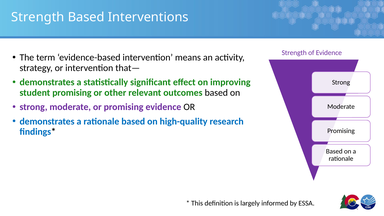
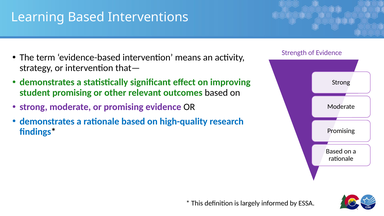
Strength: Strength -> Learning (38, 17)
